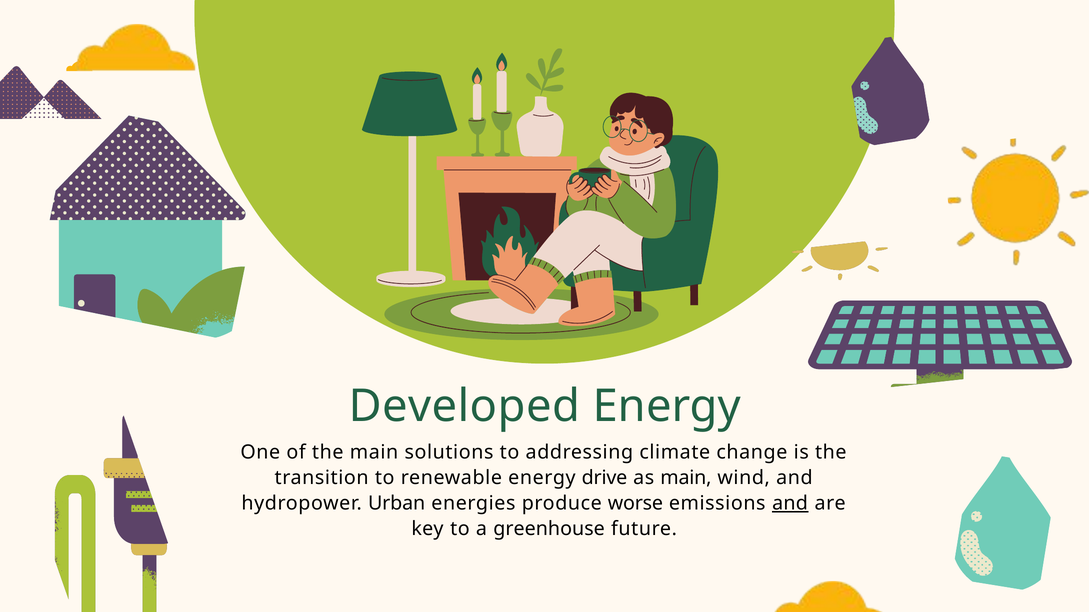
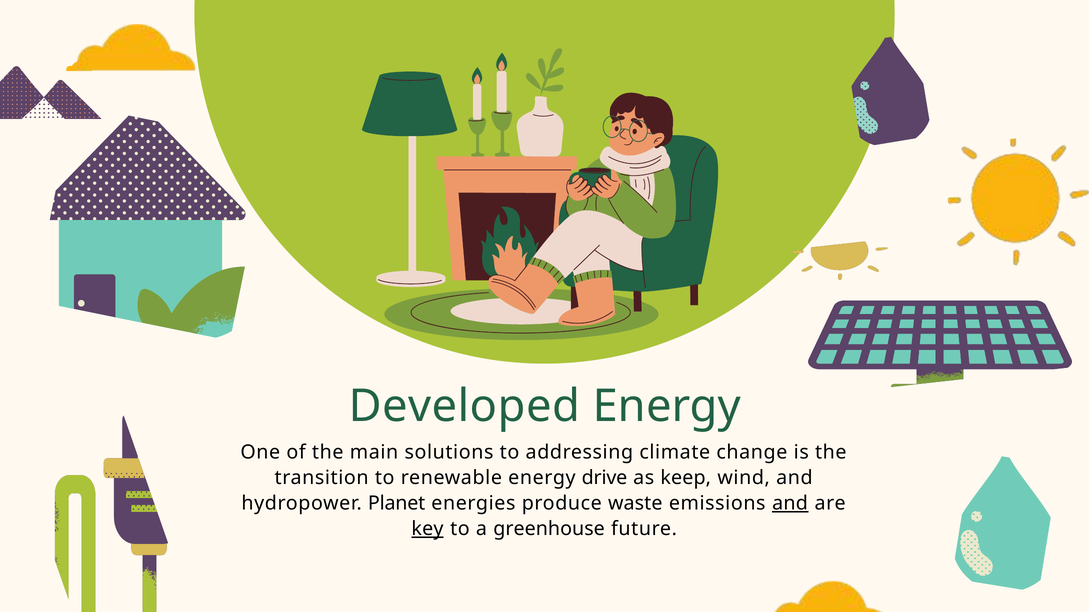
as main: main -> keep (686, 478)
Urban: Urban -> Planet (397, 504)
worse: worse -> waste (635, 504)
key underline: none -> present (427, 529)
